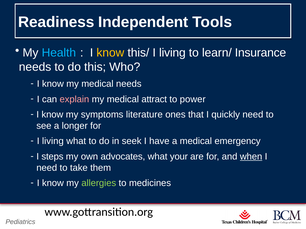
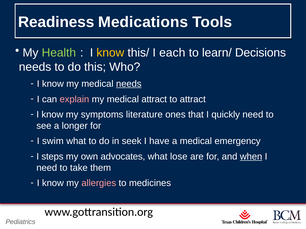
Independent: Independent -> Medications (143, 22)
Health colour: light blue -> light green (59, 53)
this/ I living: living -> each (172, 53)
Insurance: Insurance -> Decisions (260, 53)
needs underline: none -> present (129, 84)
to power: power -> attract (193, 99)
living: living -> swim (53, 141)
your: your -> lose (179, 157)
allergies colour: light green -> pink (99, 184)
